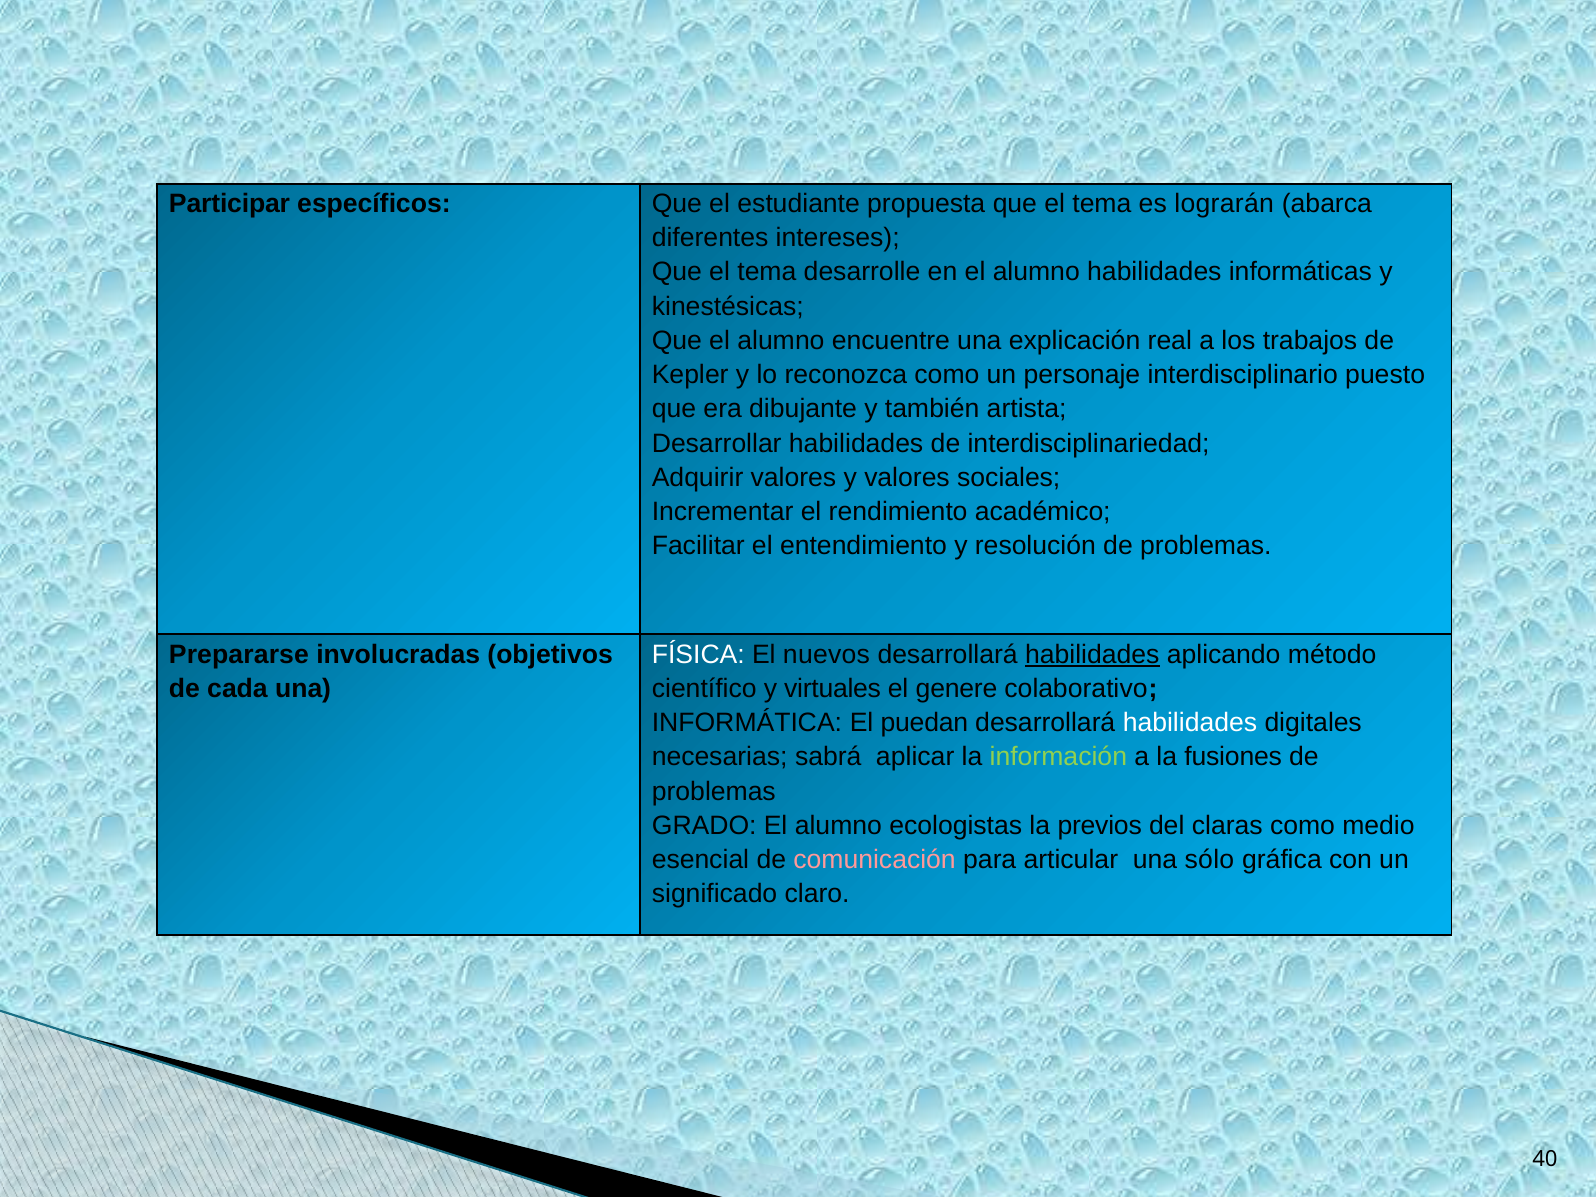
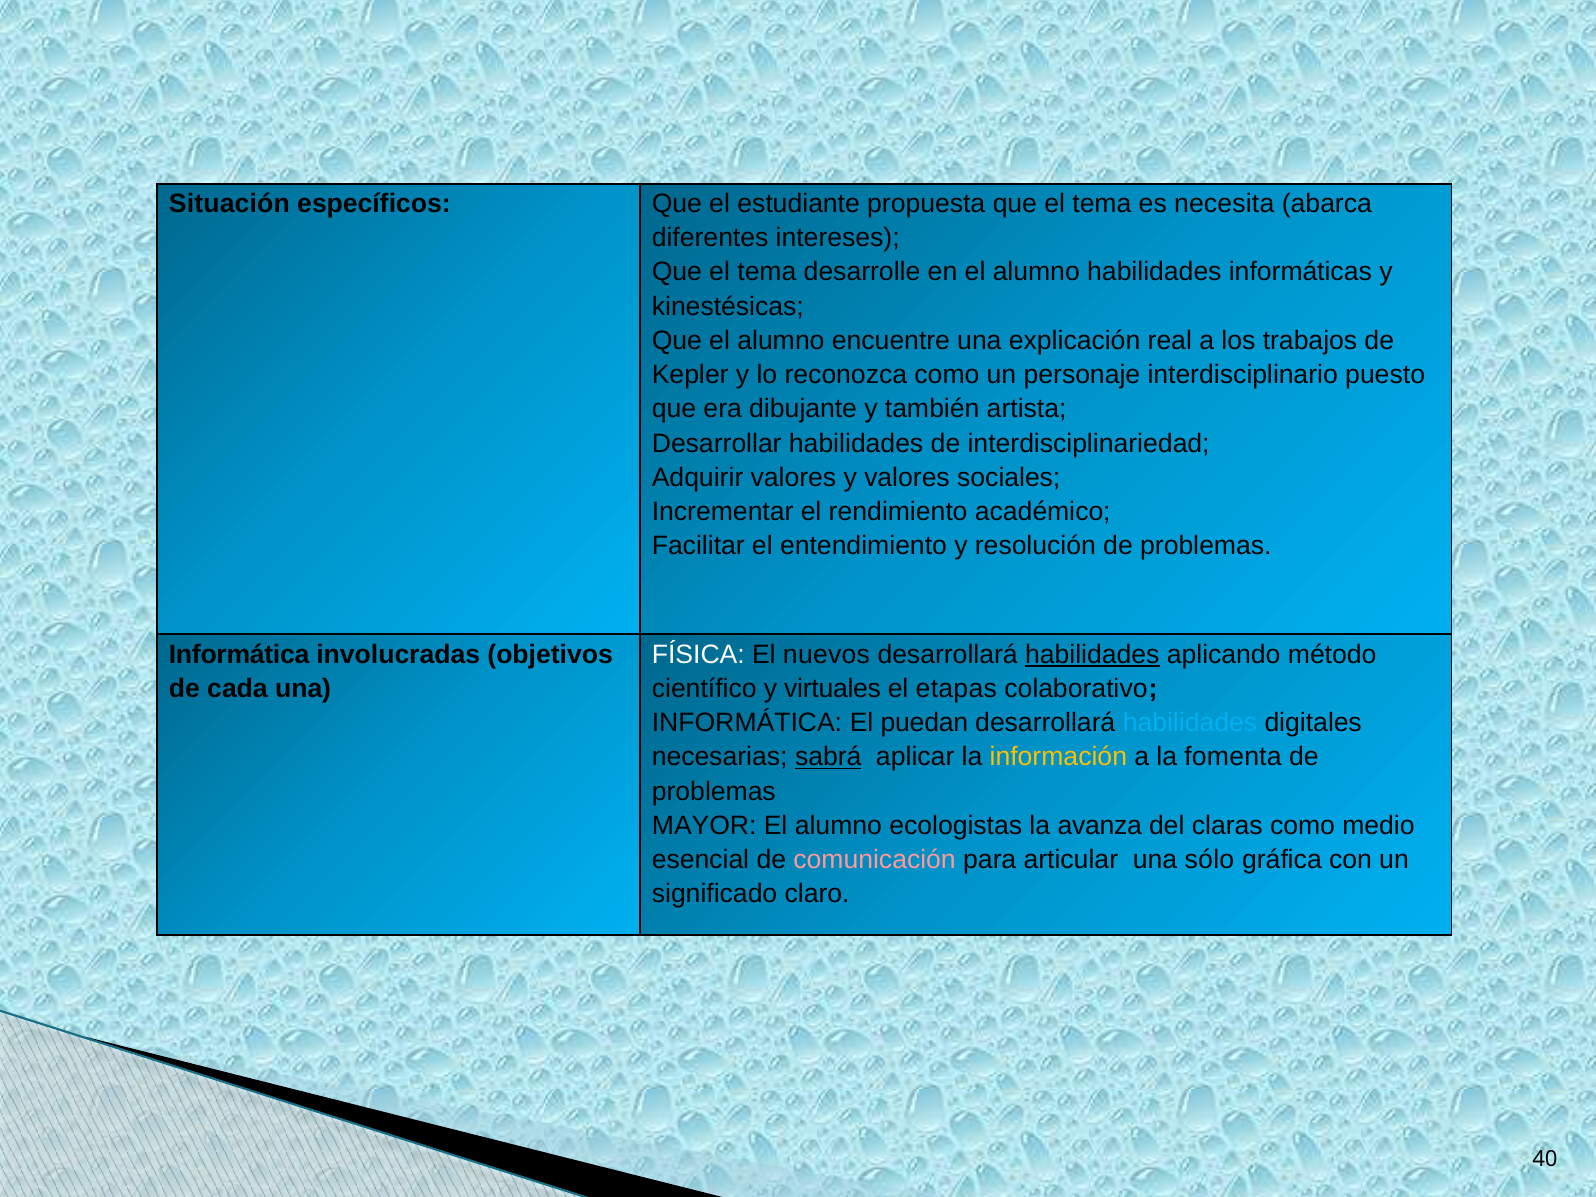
Participar: Participar -> Situación (229, 204)
lograrán: lograrán -> necesita (1224, 204)
Prepararse: Prepararse -> Informática (239, 654)
genere: genere -> etapas (956, 689)
habilidades colour: white -> light blue (1190, 723)
sabrá underline: none -> present (828, 757)
información colour: light green -> yellow (1058, 757)
fusiones: fusiones -> fomenta (1233, 757)
GRADO: GRADO -> MAYOR (704, 826)
previos: previos -> avanza (1100, 826)
